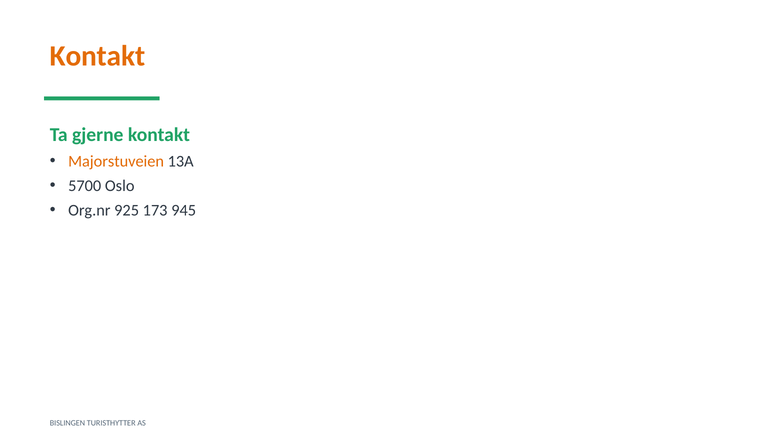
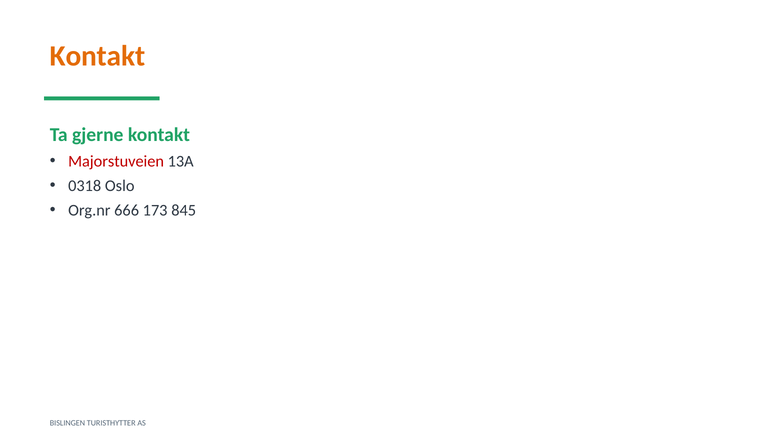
Majorstuveien colour: orange -> red (116, 161)
5700: 5700 -> 0318 (85, 185)
925: 925 -> 666 (127, 210)
945: 945 -> 845 (184, 210)
